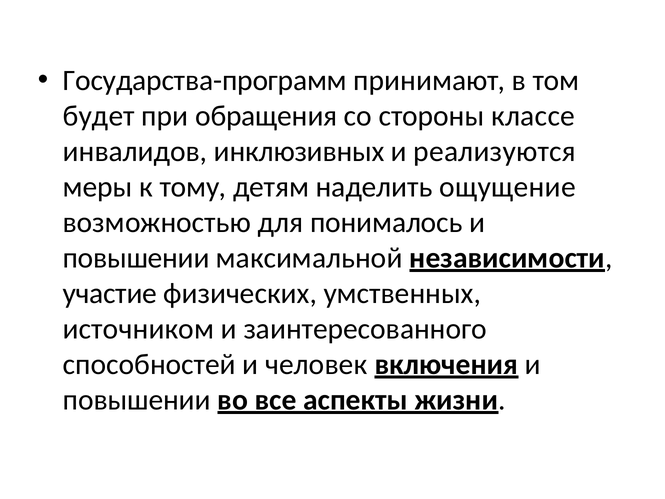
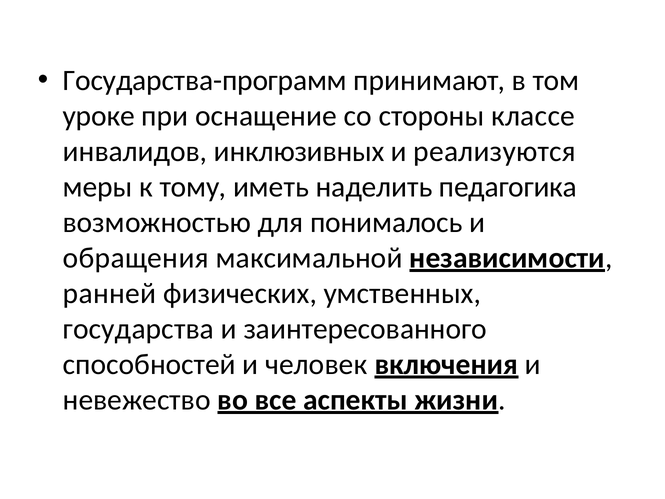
будет: будет -> уроке (99, 116)
обращения: обращения -> оснащение (266, 116)
детям: детям -> иметь (271, 187)
ощущение: ощущение -> педагогика (508, 187)
повышении: повышении -> обращения (136, 258)
участие: участие -> ранней (110, 293)
источником: источником -> государства (138, 329)
повышении: повышении -> невежество (137, 400)
